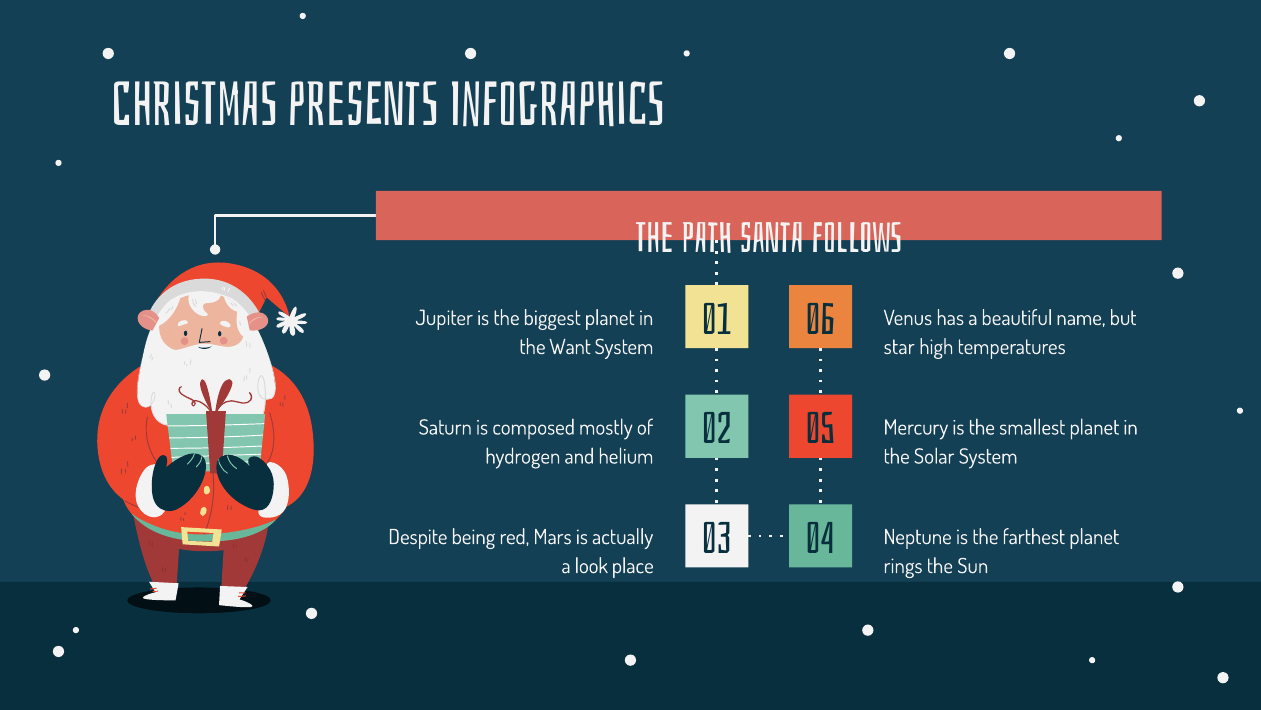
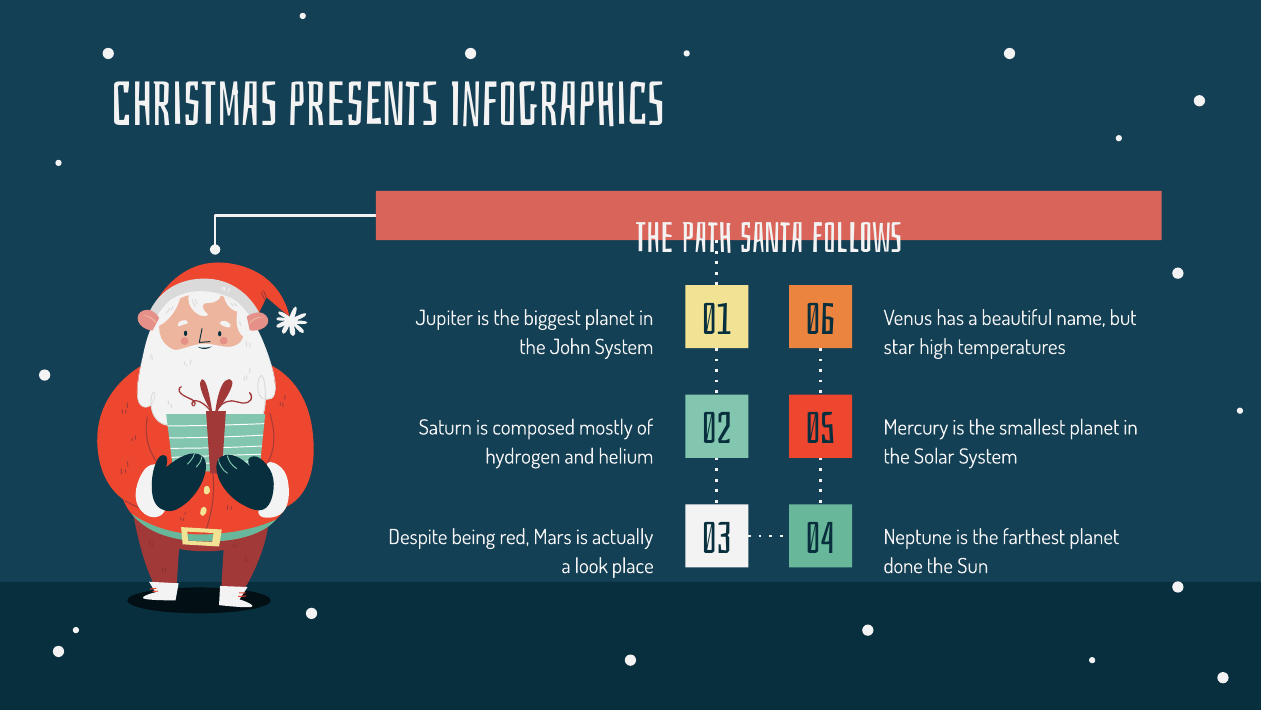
Want: Want -> John (570, 347)
rings: rings -> done (903, 566)
